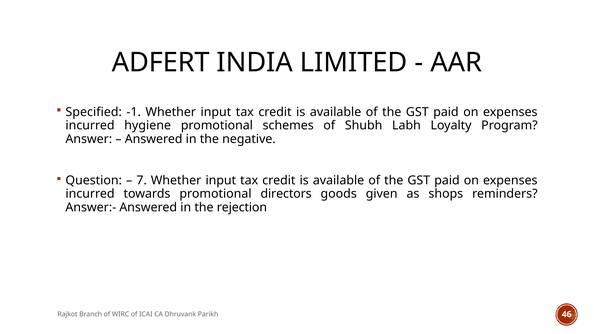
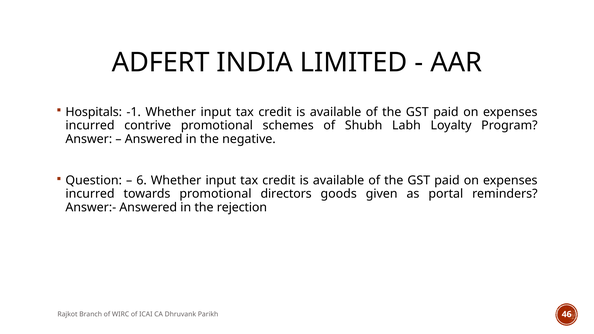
Specified: Specified -> Hospitals (94, 112)
hygiene: hygiene -> contrive (148, 126)
7: 7 -> 6 (142, 181)
shops: shops -> portal (446, 194)
